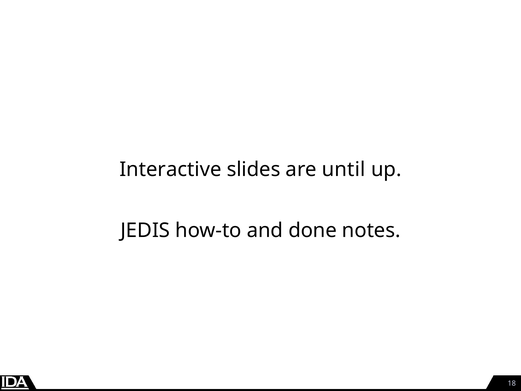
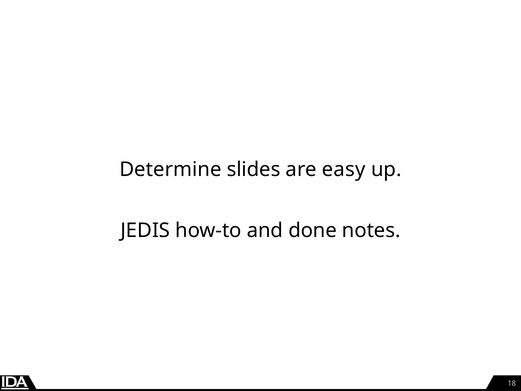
Interactive: Interactive -> Determine (170, 169)
until: until -> easy (344, 169)
